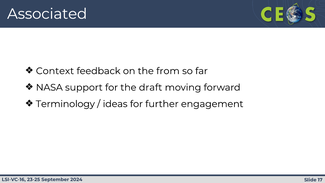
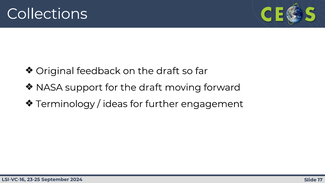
Associated: Associated -> Collections (47, 14)
Context: Context -> Original (55, 71)
on the from: from -> draft (168, 71)
